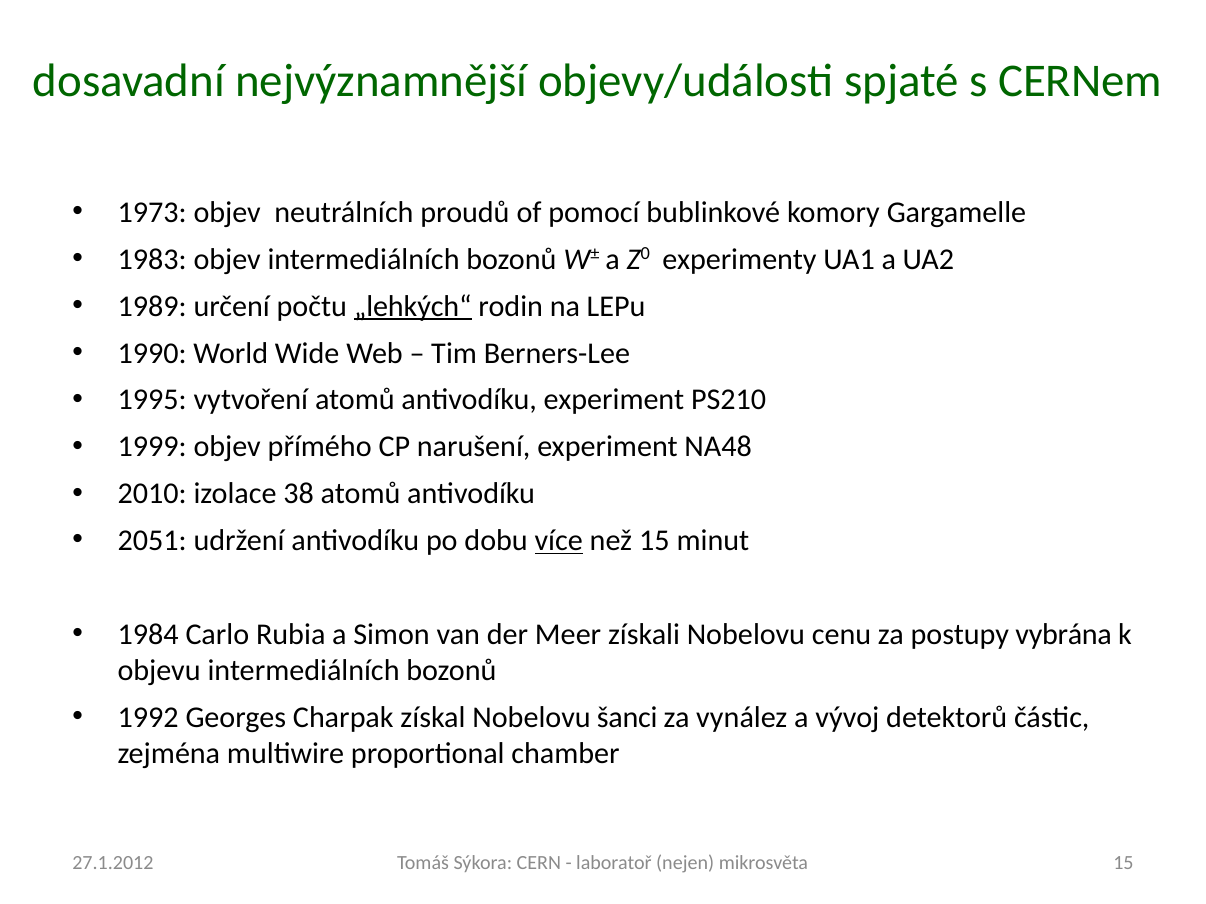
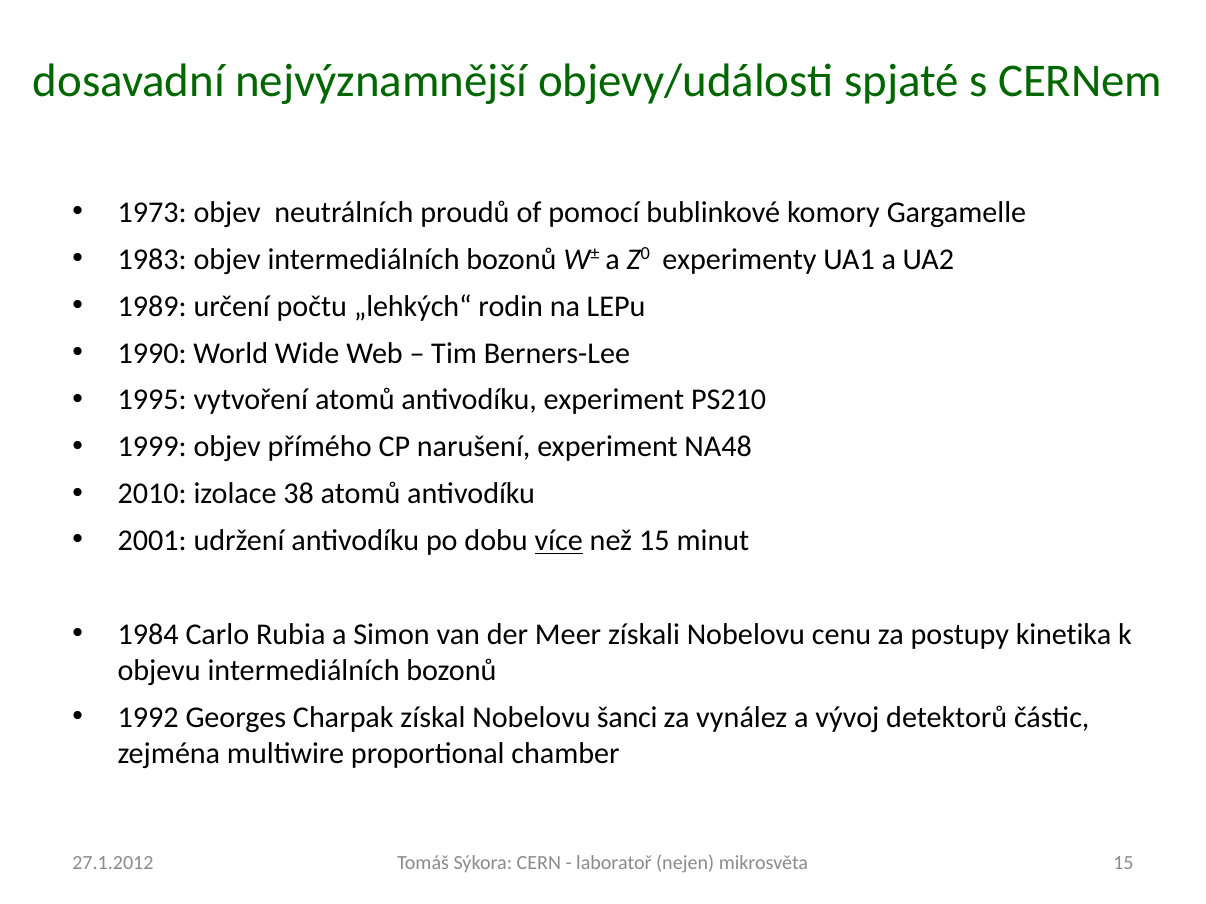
„lehkých“ underline: present -> none (413, 306)
2051: 2051 -> 2001 (152, 541)
vybrána: vybrána -> kinetika (1064, 635)
